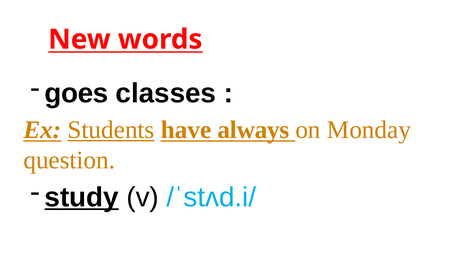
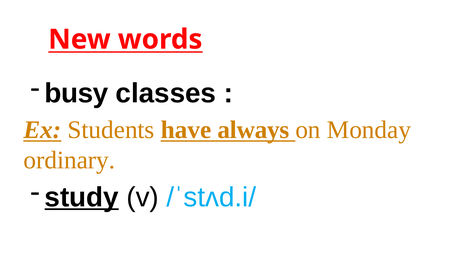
goes: goes -> busy (76, 93)
Students underline: present -> none (111, 130)
question: question -> ordinary (69, 160)
